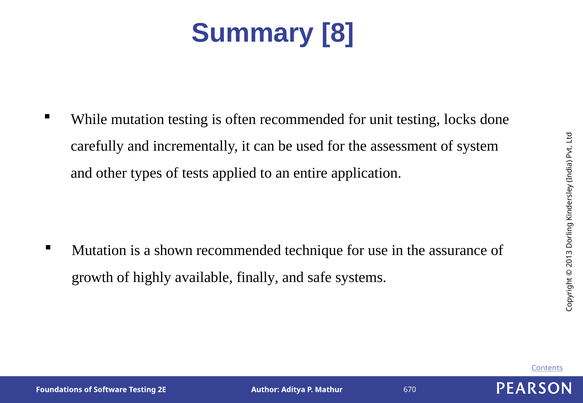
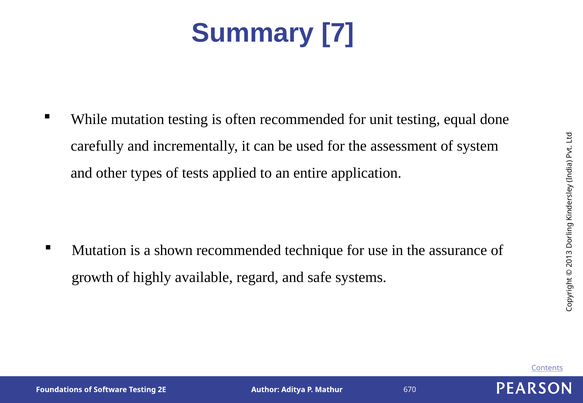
8: 8 -> 7 (338, 33)
locks: locks -> equal (460, 119)
finally: finally -> regard (257, 278)
